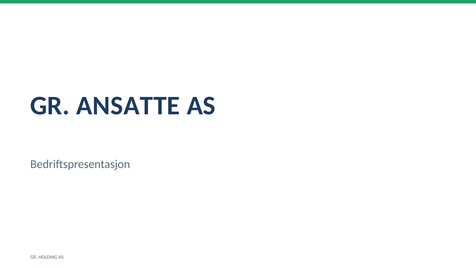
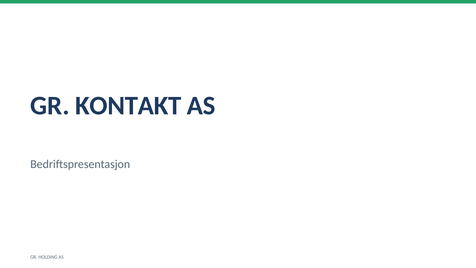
ANSATTE: ANSATTE -> KONTAKT (128, 106)
